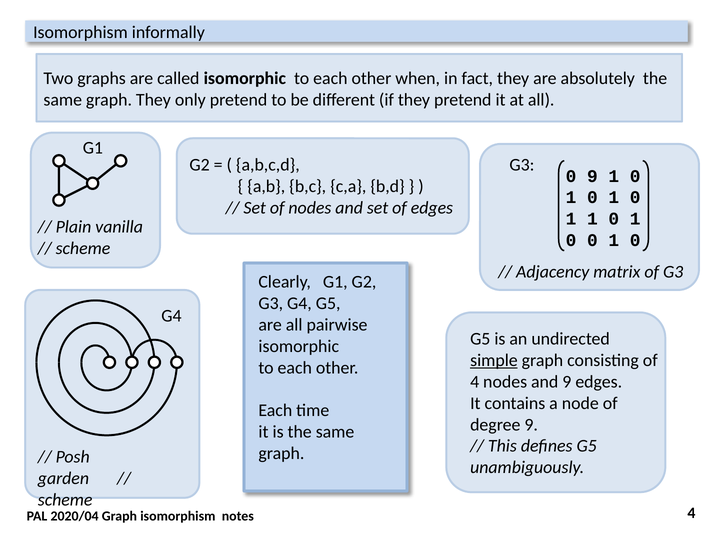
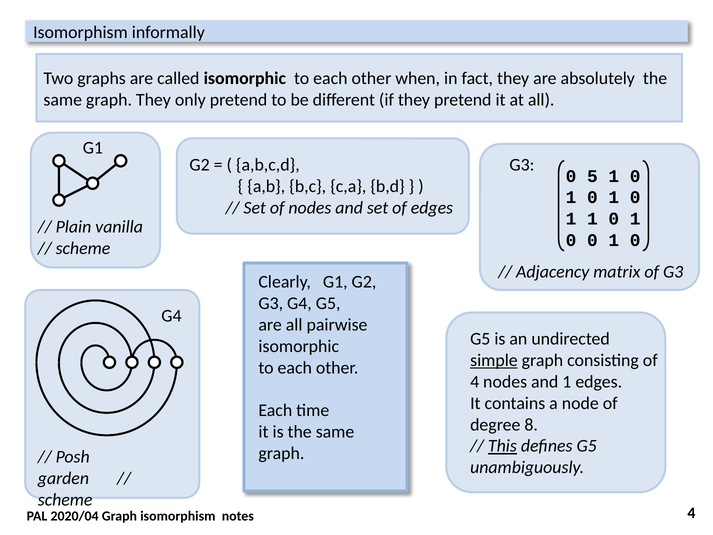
0 9: 9 -> 5 (592, 176)
and 9: 9 -> 1 (567, 382)
degree 9: 9 -> 8 (531, 425)
This underline: none -> present (502, 446)
